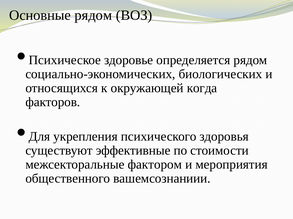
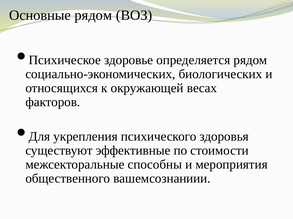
когда: когда -> весах (202, 88)
фактором: фактором -> способны (155, 165)
